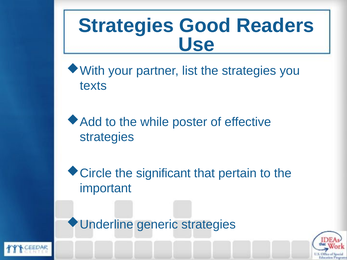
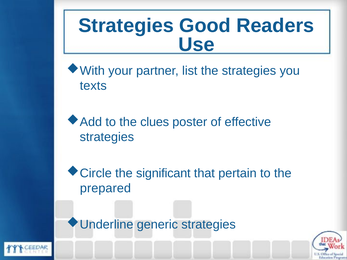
while: while -> clues (155, 122)
important: important -> prepared (105, 188)
